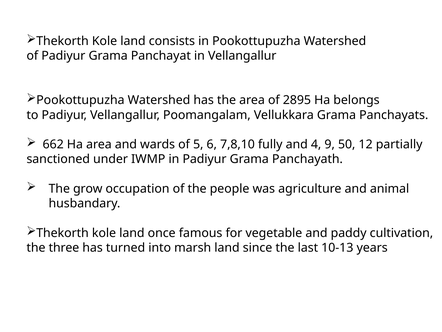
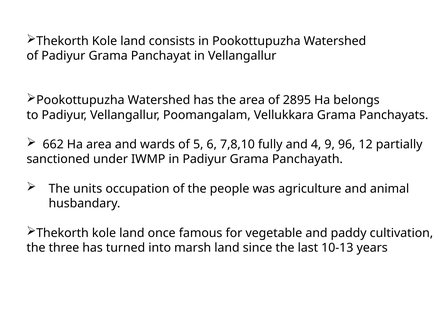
50: 50 -> 96 (347, 144)
grow: grow -> units (88, 188)
